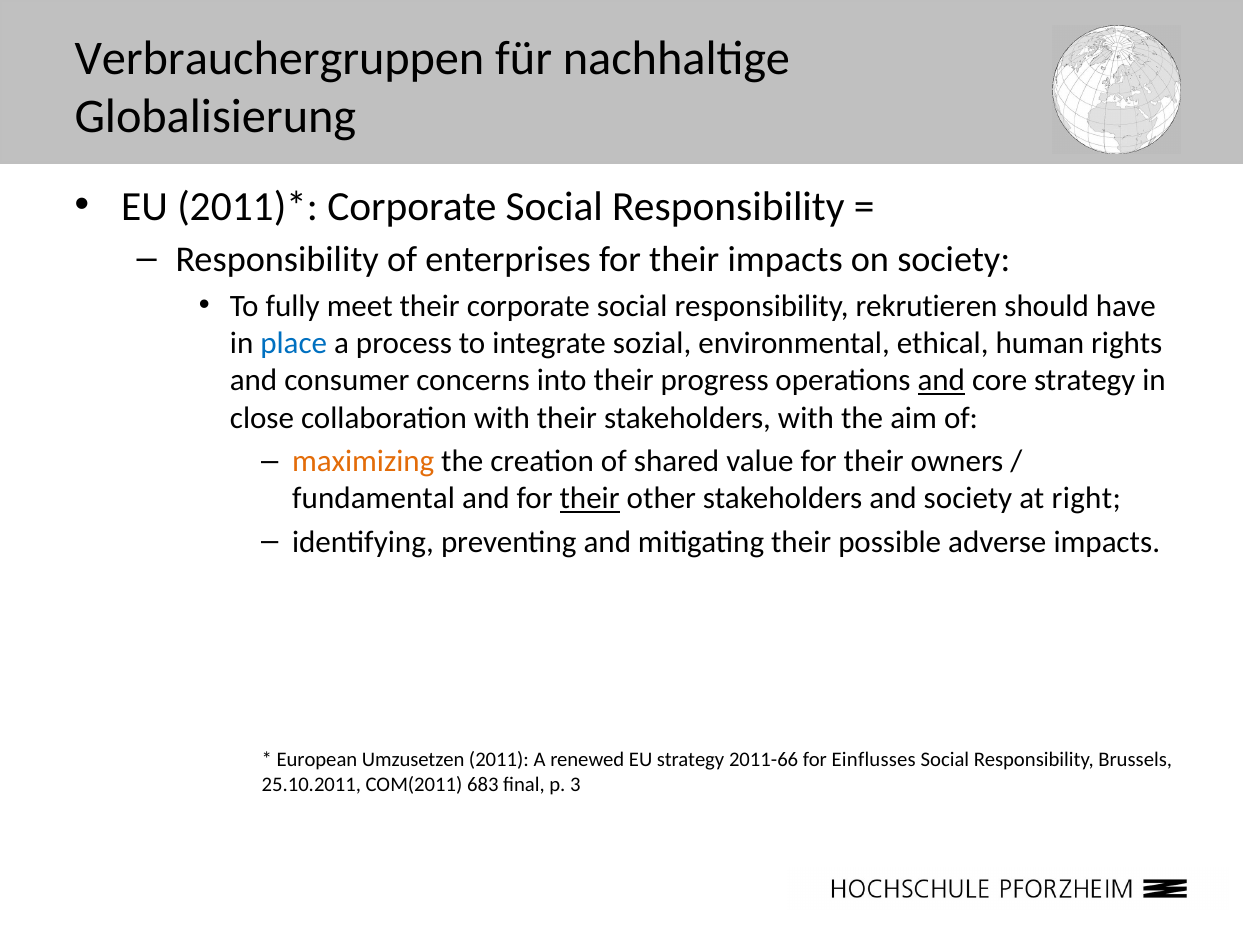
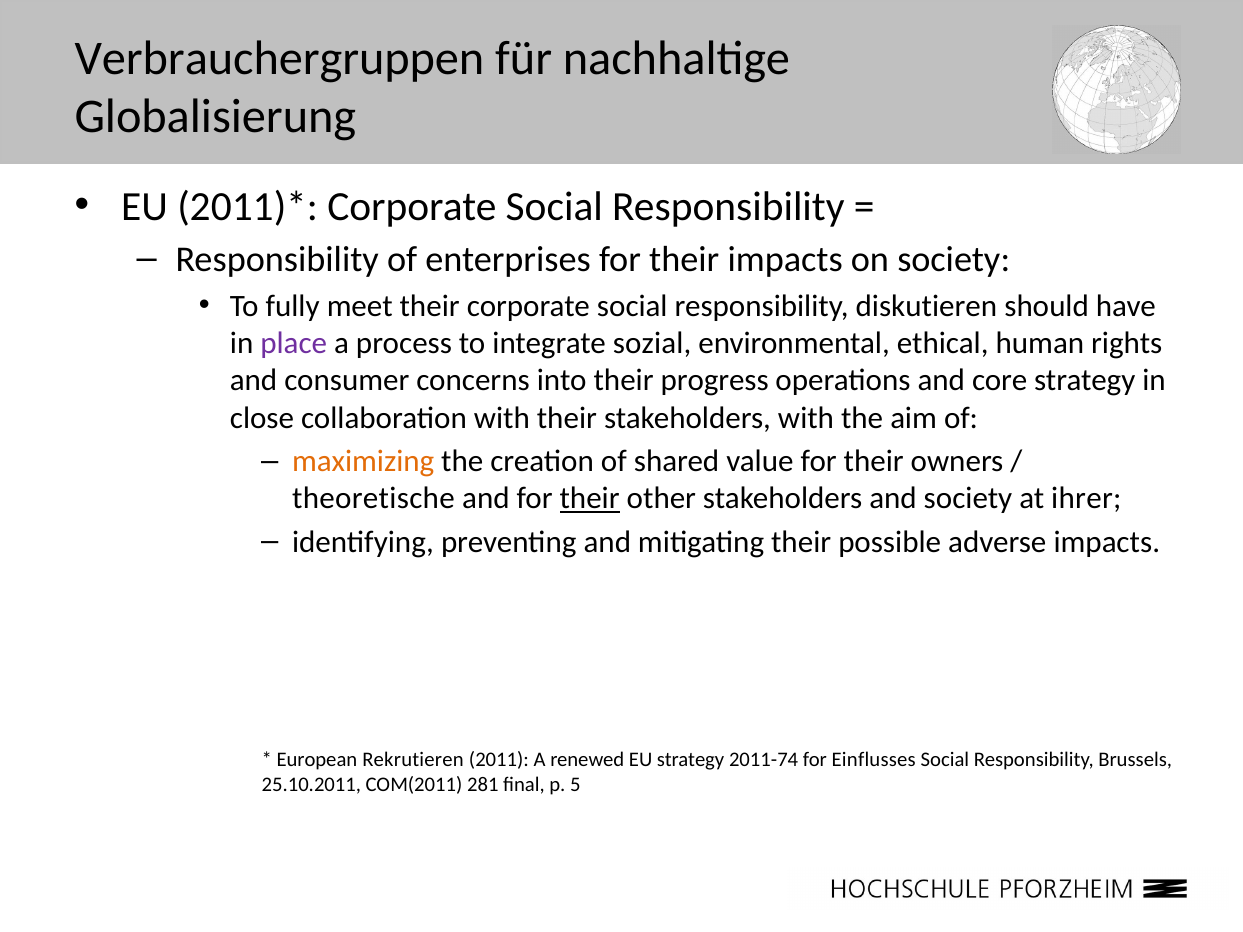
rekrutieren: rekrutieren -> diskutieren (926, 306)
place colour: blue -> purple (294, 343)
and underline: present -> none (941, 381)
fundamental: fundamental -> theoretische (373, 499)
right: right -> ihrer (1086, 499)
Umzusetzen: Umzusetzen -> Rekrutieren (413, 760)
2011-66: 2011-66 -> 2011-74 (764, 760)
683: 683 -> 281 (483, 785)
3: 3 -> 5 (575, 785)
